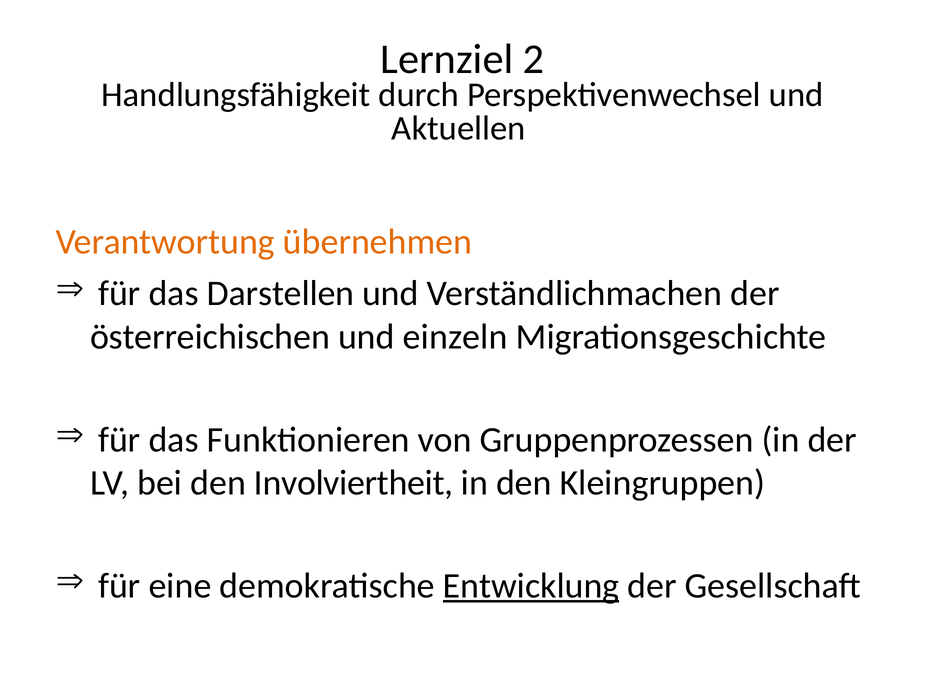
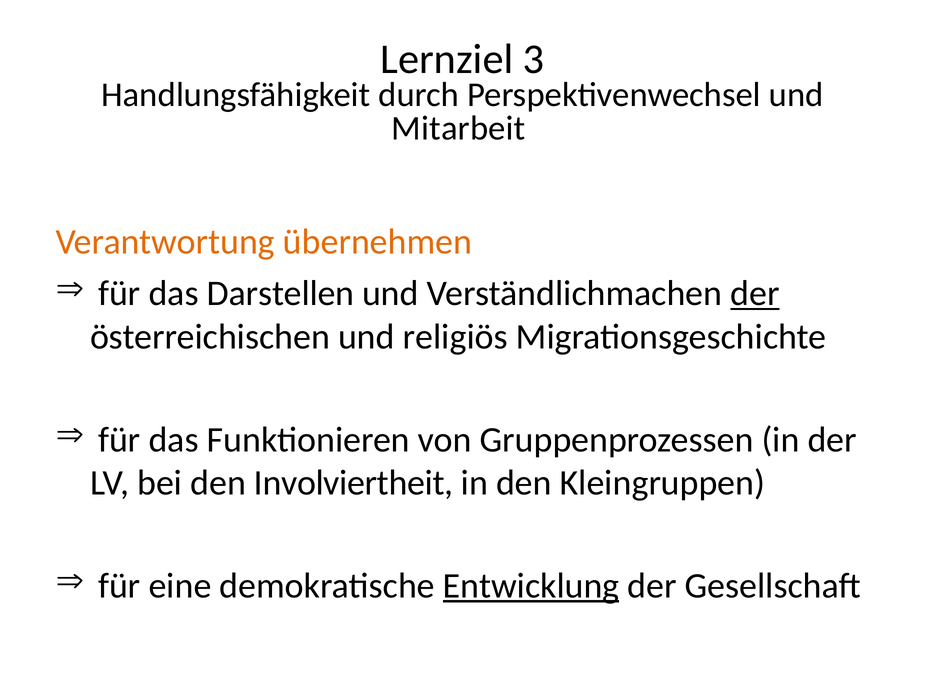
2: 2 -> 3 (534, 59)
Aktuellen: Aktuellen -> Mitarbeit (458, 128)
der underline: none -> present (755, 293)
einzeln: einzeln -> religiös (455, 337)
